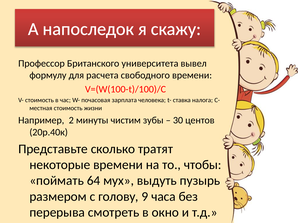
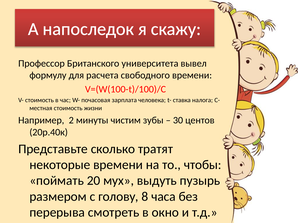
64: 64 -> 20 (94, 181)
9: 9 -> 8 (145, 197)
